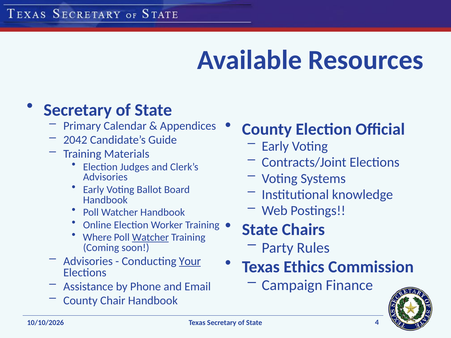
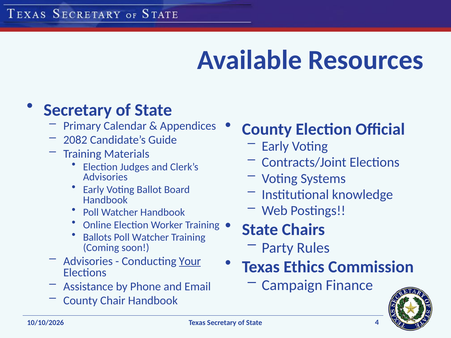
2042: 2042 -> 2082 (75, 140)
Where: Where -> Ballots (97, 238)
Watcher underline: present -> none (150, 238)
